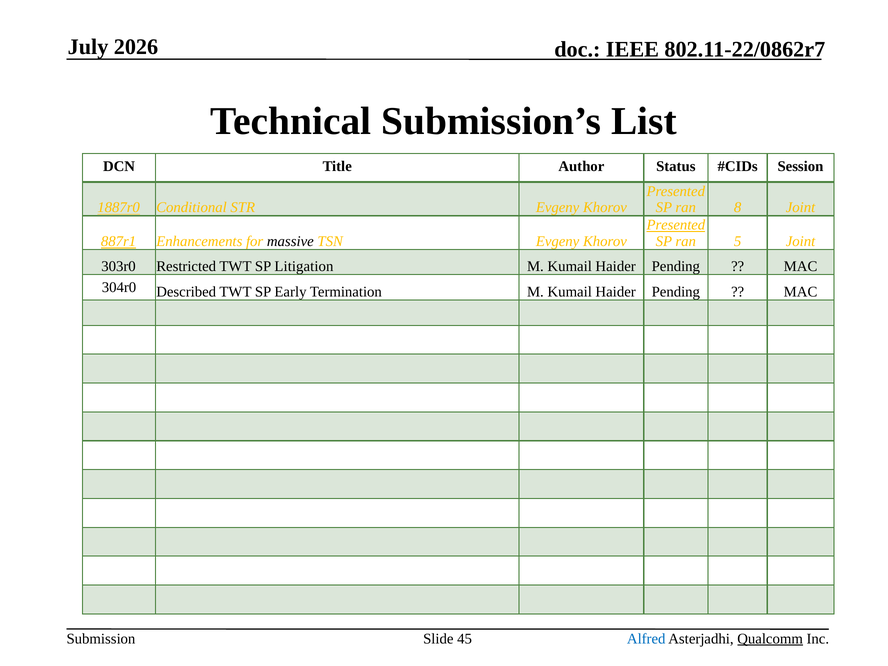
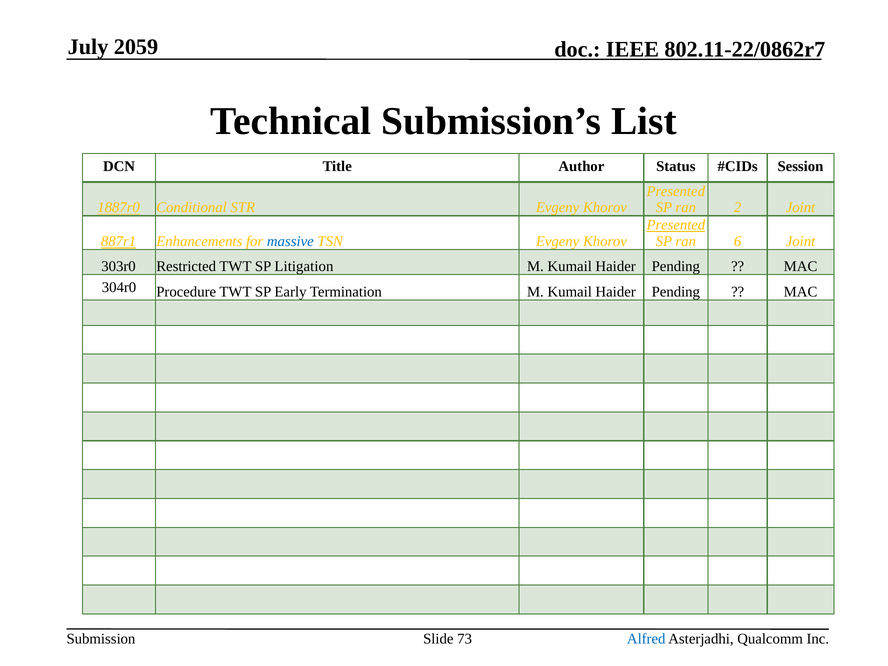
2026: 2026 -> 2059 (136, 47)
8: 8 -> 2 (738, 208)
massive colour: black -> blue (290, 241)
5: 5 -> 6 (738, 241)
Described: Described -> Procedure (186, 292)
45: 45 -> 73 (465, 639)
Qualcomm underline: present -> none (770, 639)
